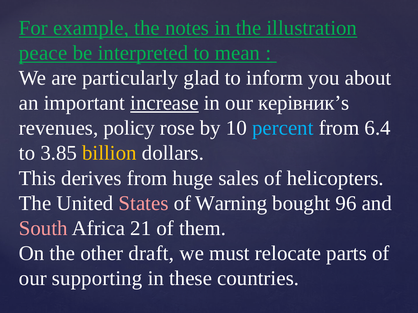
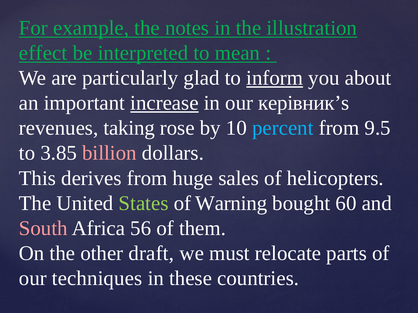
peace: peace -> effect (43, 53)
inform underline: none -> present (275, 78)
policy: policy -> taking (129, 128)
6.4: 6.4 -> 9.5 (378, 128)
billion colour: yellow -> pink (109, 153)
States colour: pink -> light green (144, 204)
96: 96 -> 60 (346, 204)
21: 21 -> 56 (141, 229)
supporting: supporting -> techniques (97, 279)
